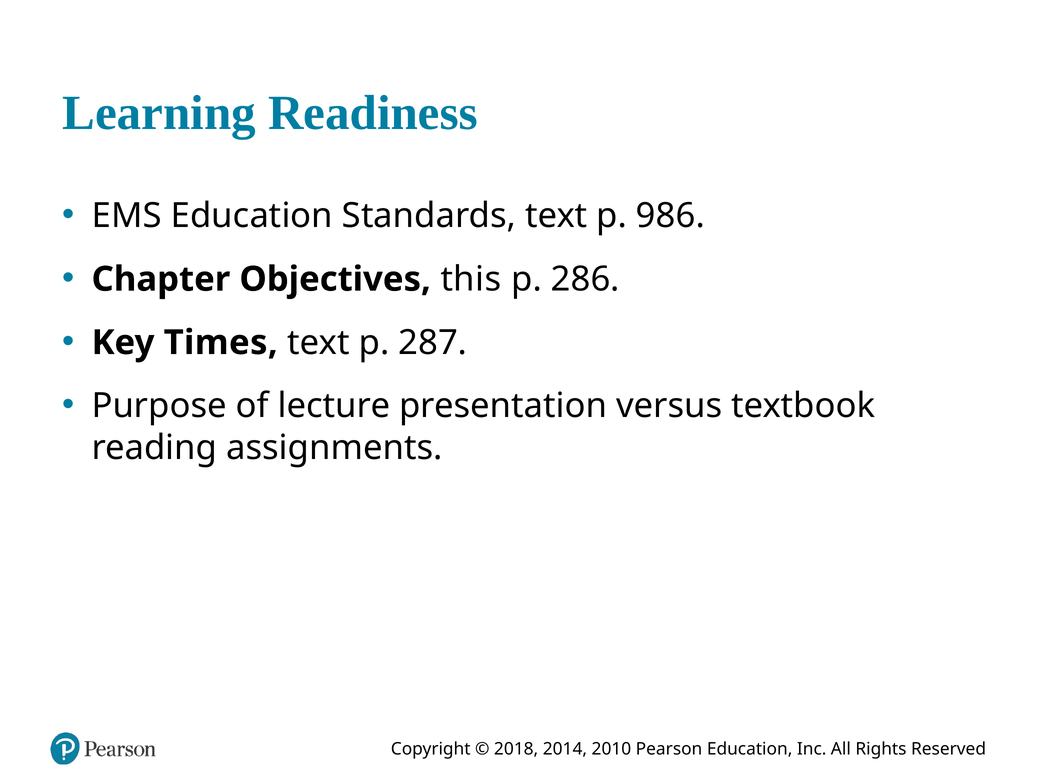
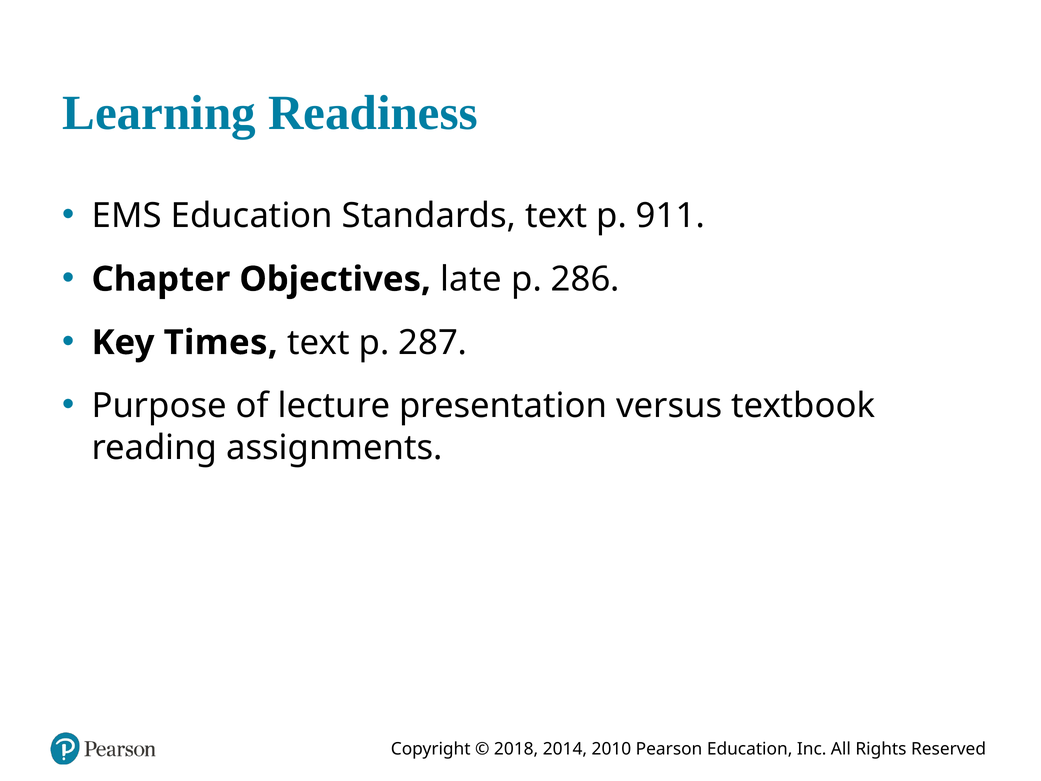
986: 986 -> 911 (670, 216)
this: this -> late (471, 279)
